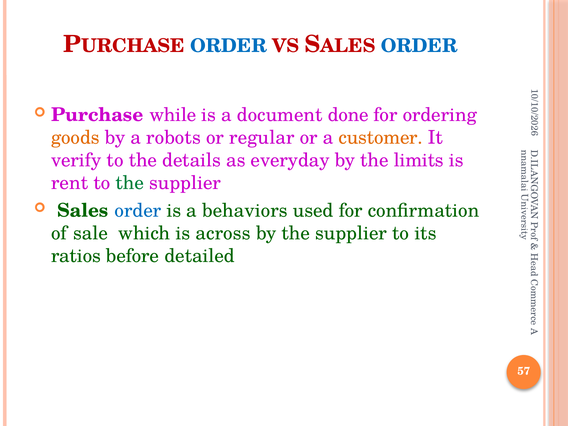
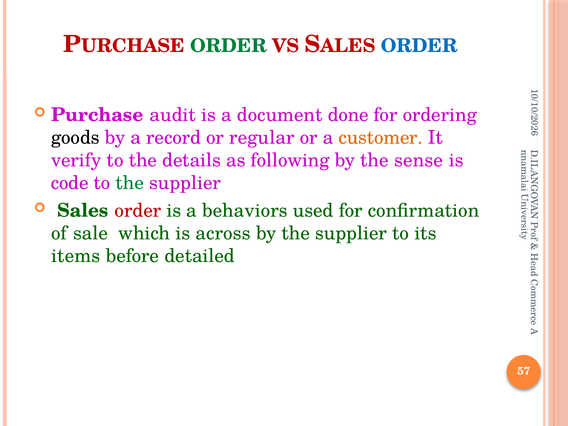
ORDER colour: blue -> green (228, 46)
while: while -> audit (173, 115)
goods colour: orange -> black (75, 138)
robots: robots -> record (174, 138)
everyday: everyday -> following (290, 160)
limits: limits -> sense (419, 160)
rent: rent -> code (70, 183)
order colour: blue -> red (138, 211)
ratios: ratios -> items (76, 256)
